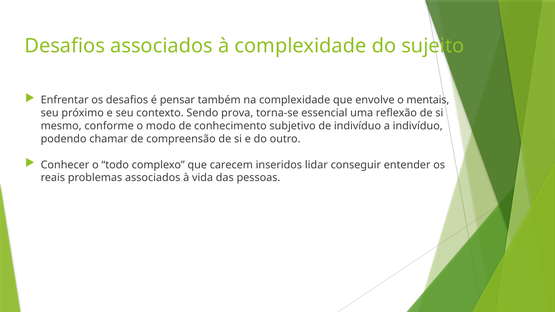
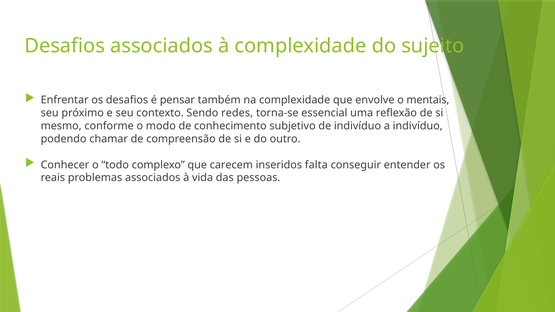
prova: prova -> redes (237, 113)
lidar: lidar -> falta (316, 165)
